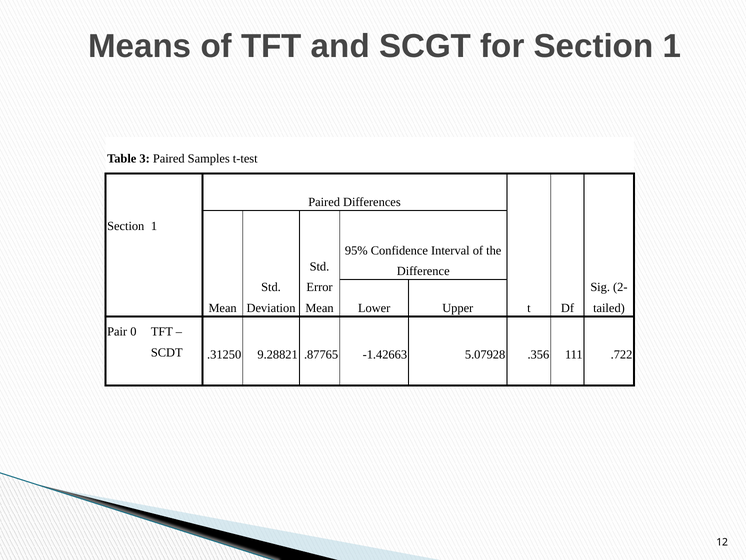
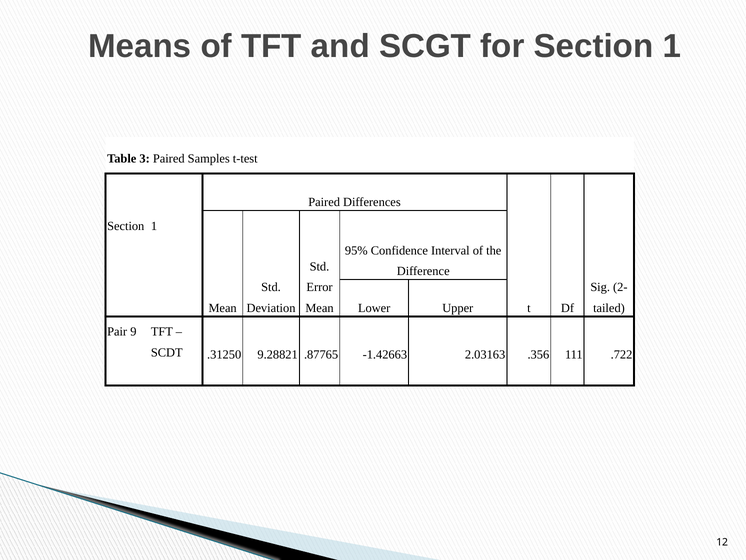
0: 0 -> 9 (133, 332)
5.07928: 5.07928 -> 2.03163 (485, 354)
